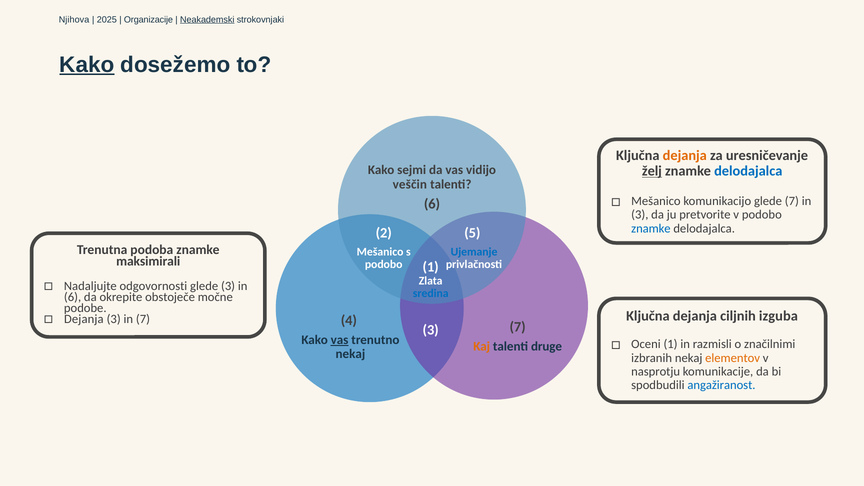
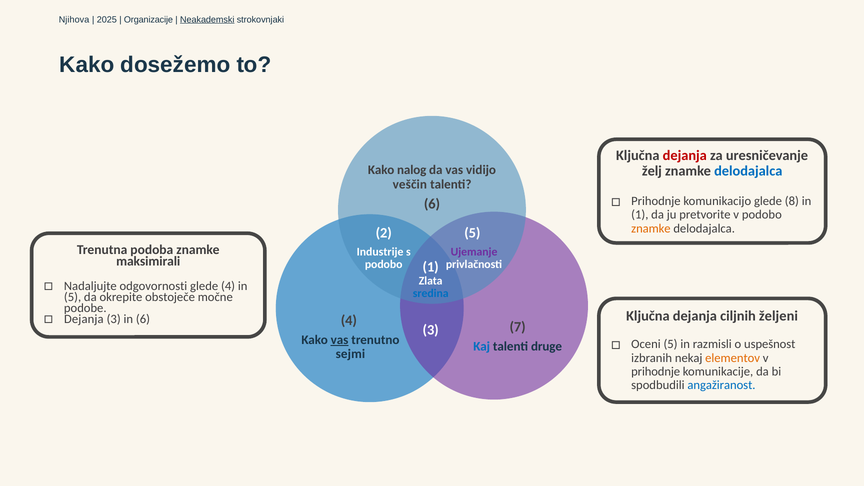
Kako underline: present -> none (87, 65)
dejanja colour: orange -> red (685, 156)
sejmi: sejmi -> nalog (412, 170)
želj underline: present -> none (652, 171)
Mešanico: Mešanico -> Prihodnje (656, 201)
glede 7: 7 -> 8 (792, 201)
3: 3 -> 1 (640, 215)
znamke colour: blue -> orange (651, 228)
Mešanico: Mešanico -> Industrije (380, 252)
Ujemanje colour: blue -> purple (474, 252)
glede 3: 3 -> 4 (228, 286)
6: 6 -> 5 (73, 297)
izguba: izguba -> željeni (778, 316)
in 7: 7 -> 6 (143, 319)
Oceni 1: 1 -> 5 (671, 344)
značilnimi: značilnimi -> uspešnost (770, 344)
Kaj colour: orange -> blue (482, 346)
nekaj: nekaj -> sejmi (350, 354)
nasprotju: nasprotju -> prihodnje (656, 372)
